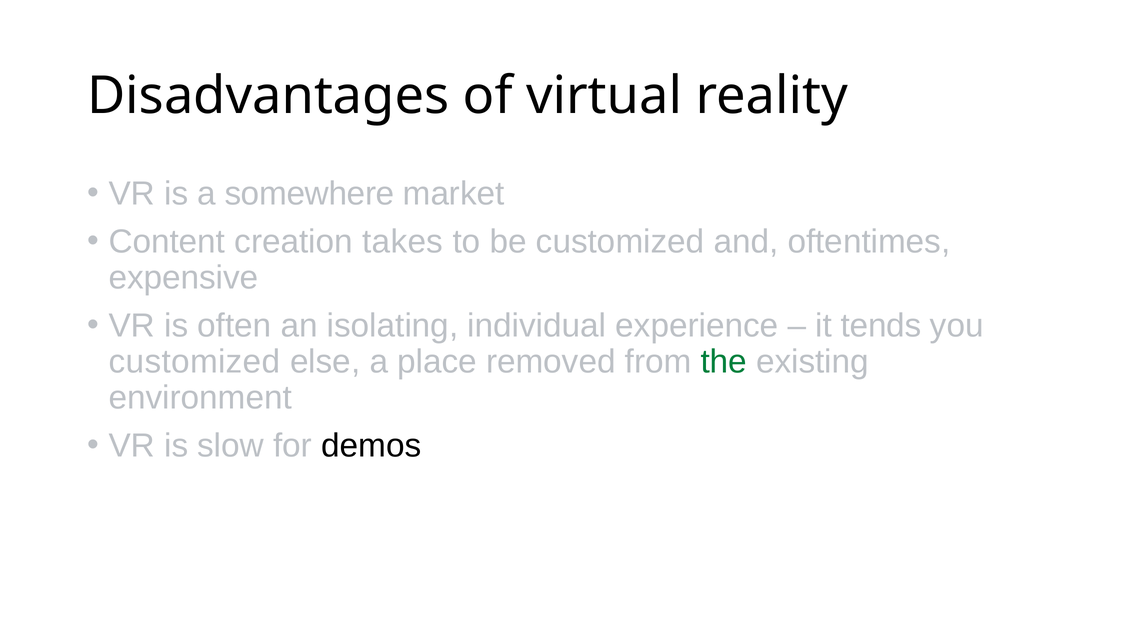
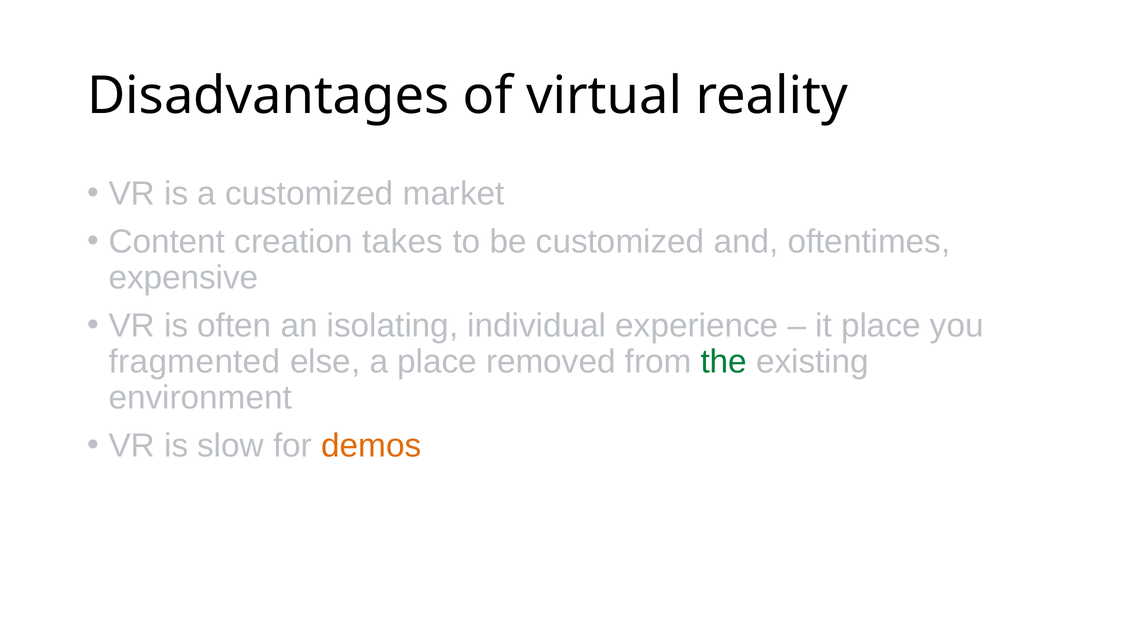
a somewhere: somewhere -> customized (309, 193)
it tends: tends -> place (881, 325)
customized: customized -> fragmented (195, 361)
demos colour: black -> orange (371, 445)
